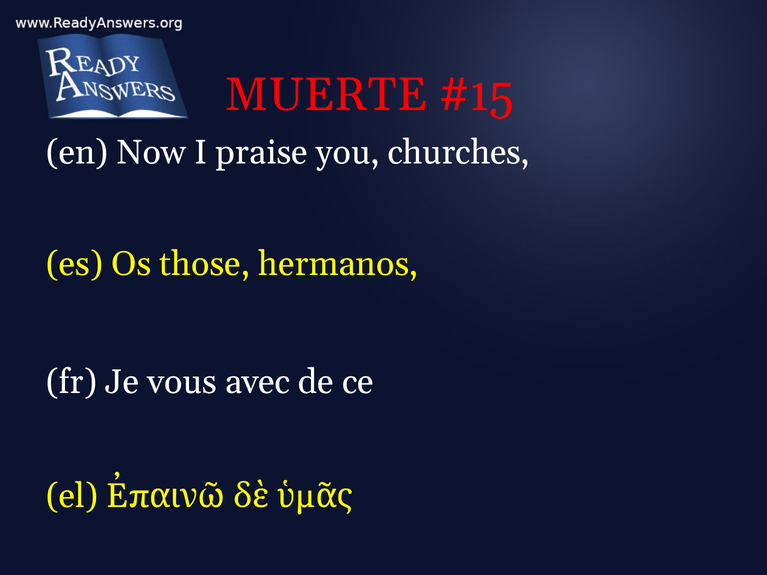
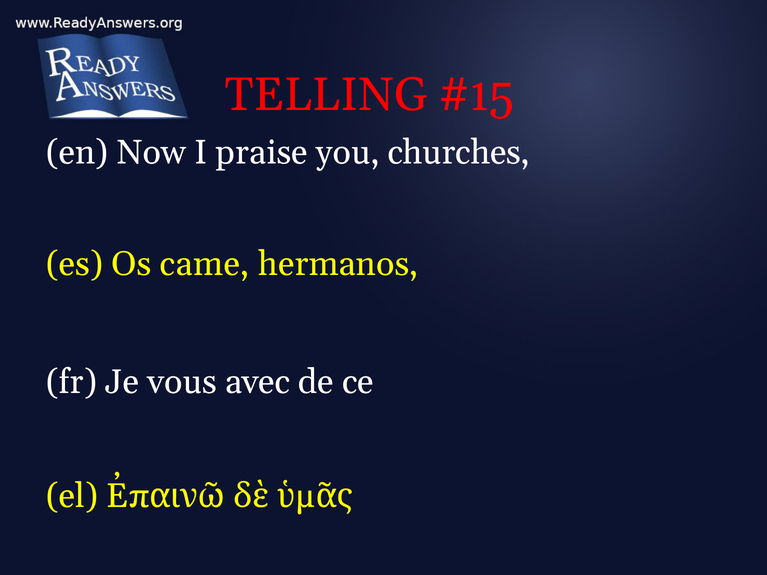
MUERTE: MUERTE -> TELLING (327, 95)
those: those -> came (205, 264)
